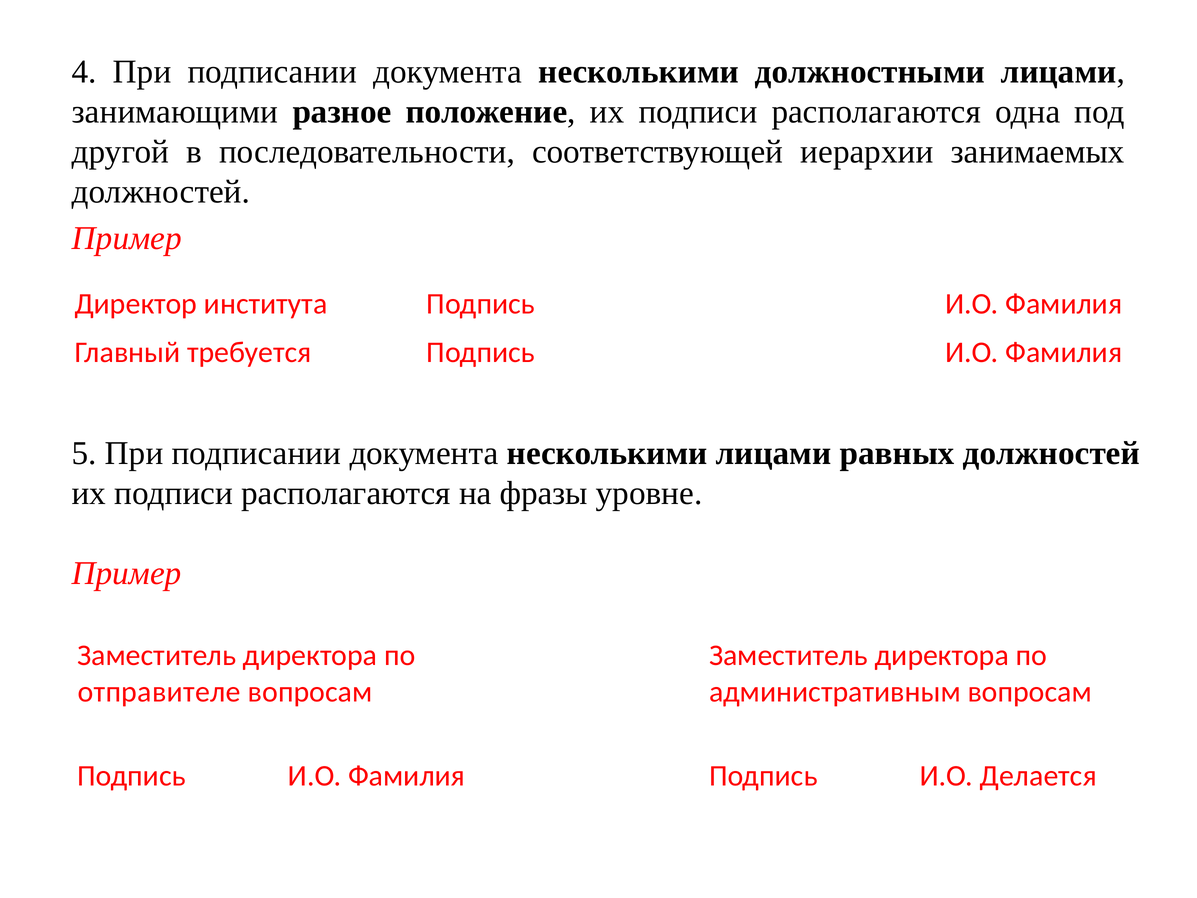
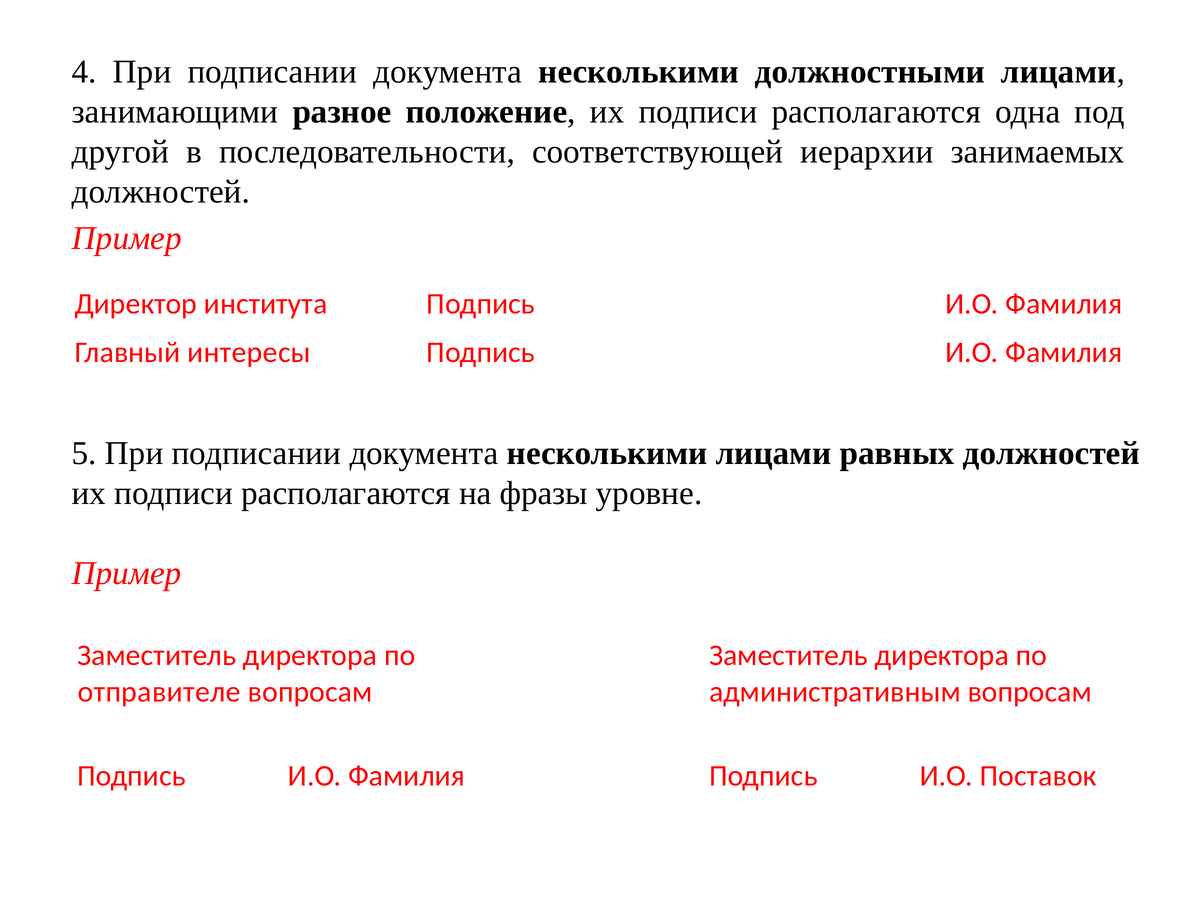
требуется: требуется -> интересы (249, 352)
Делается: Делается -> Поставок (1038, 775)
